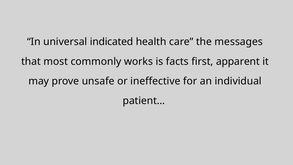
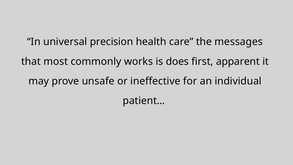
indicated: indicated -> precision (112, 42)
facts: facts -> does (177, 61)
